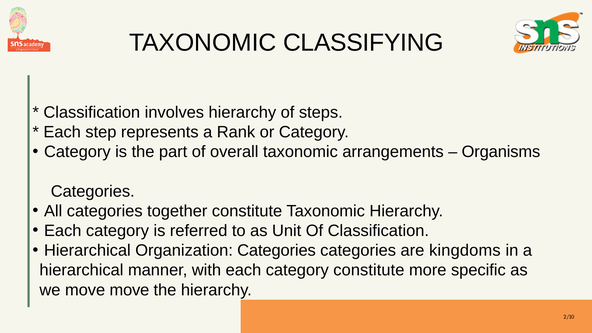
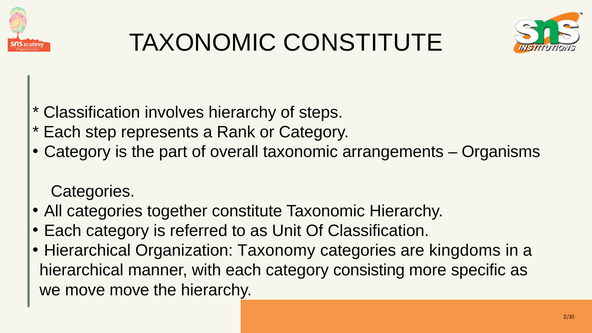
TAXONOMIC CLASSIFYING: CLASSIFYING -> CONSTITUTE (363, 43)
Organization Categories: Categories -> Taxonomy (276, 250)
category constitute: constitute -> consisting (369, 270)
